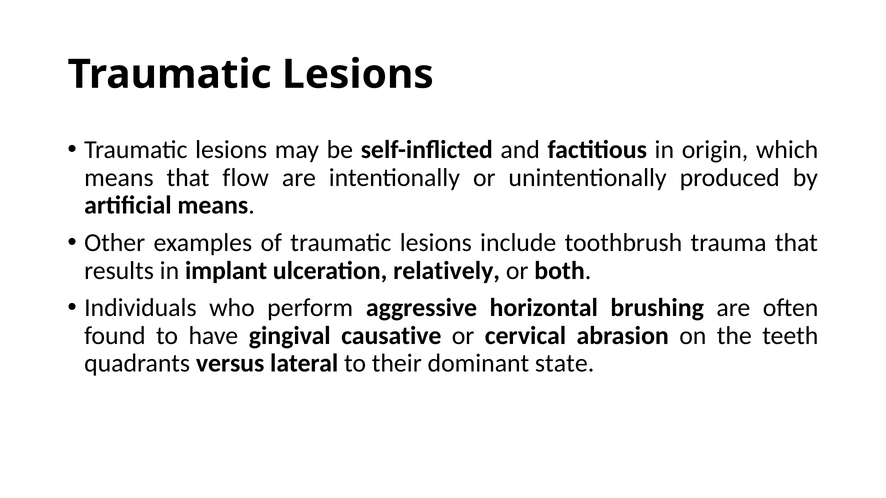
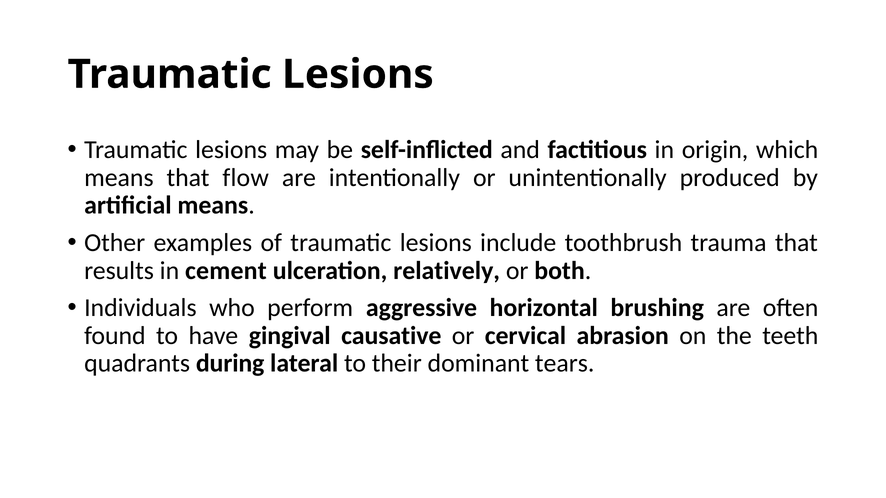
implant: implant -> cement (226, 271)
versus: versus -> during (230, 364)
state: state -> tears (565, 364)
